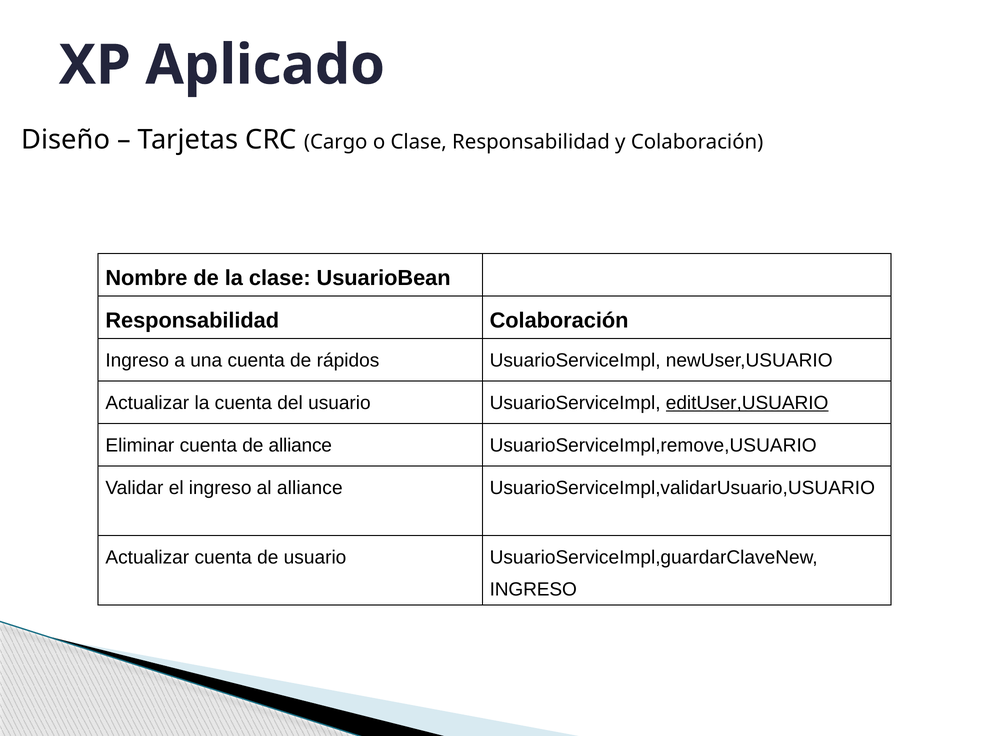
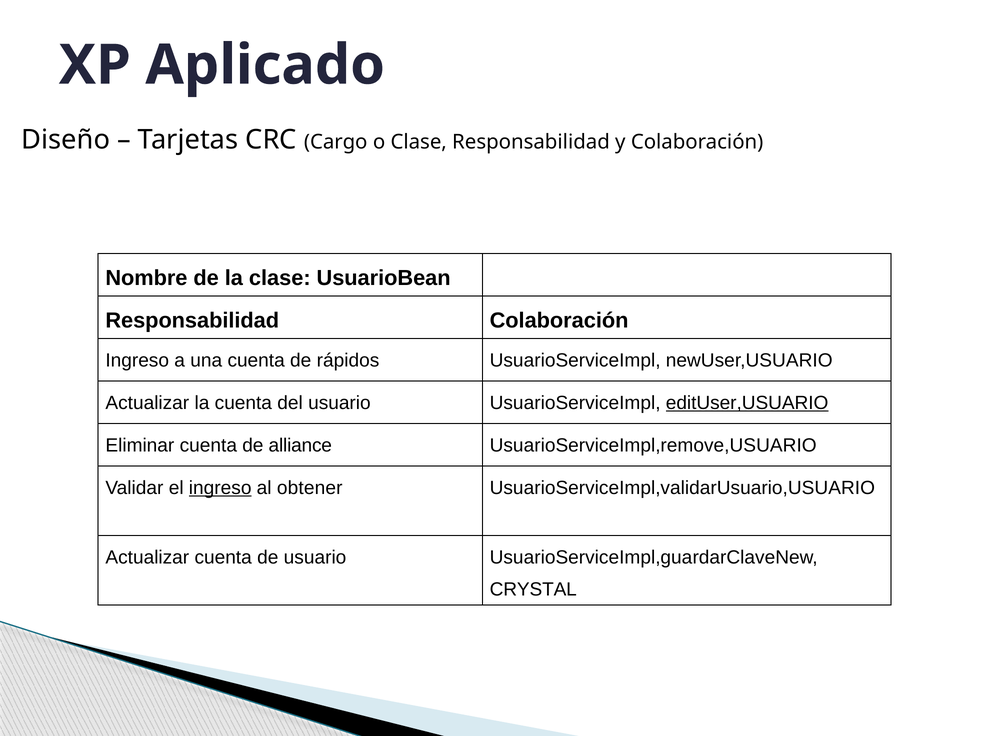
ingreso underline: none -> present (220, 488)
al alliance: alliance -> obtener (310, 488)
INGRESO: INGRESO -> CRYSTAL (533, 589)
